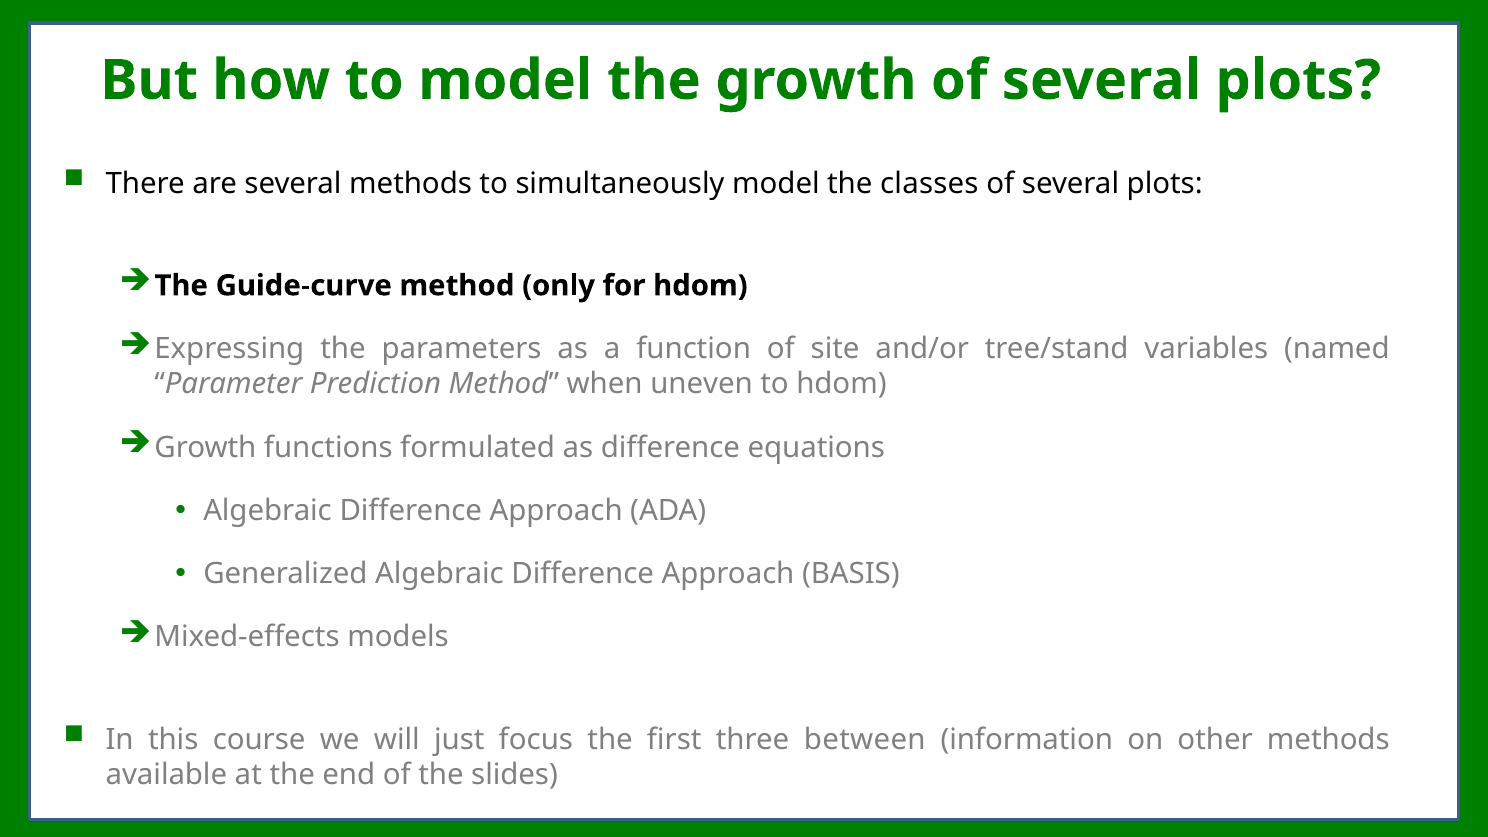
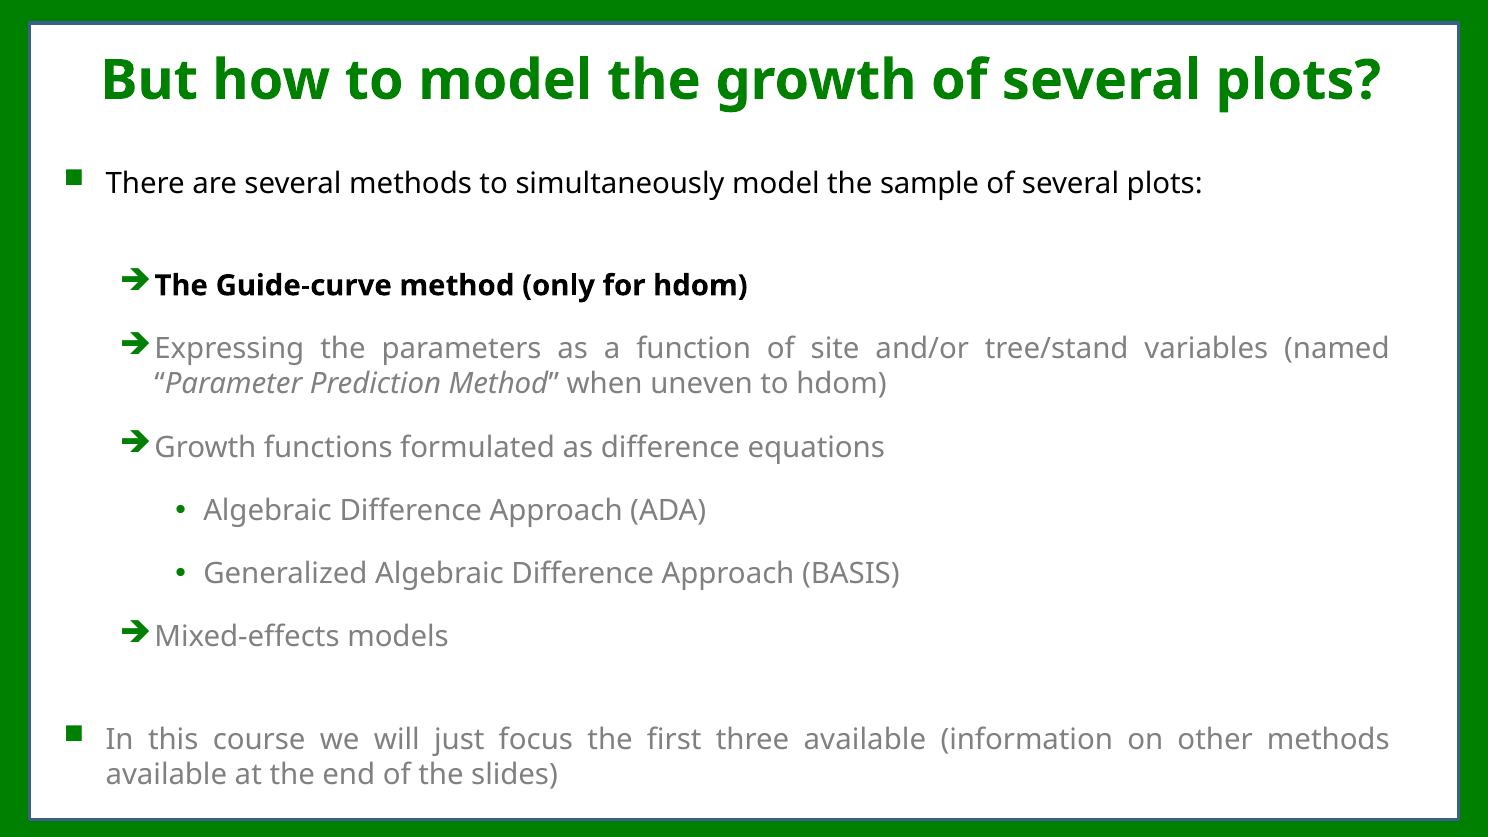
classes: classes -> sample (930, 183)
three between: between -> available (865, 739)
